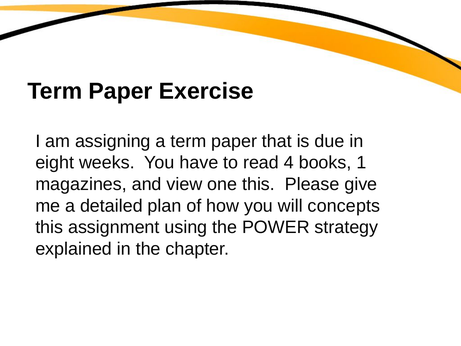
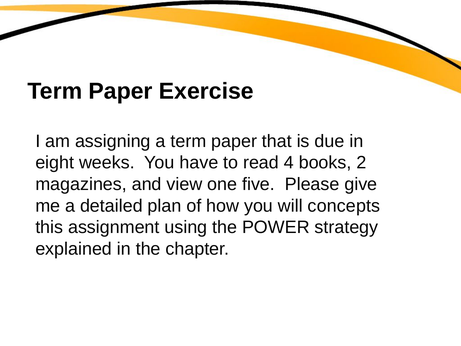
1: 1 -> 2 (361, 163)
one this: this -> five (259, 184)
